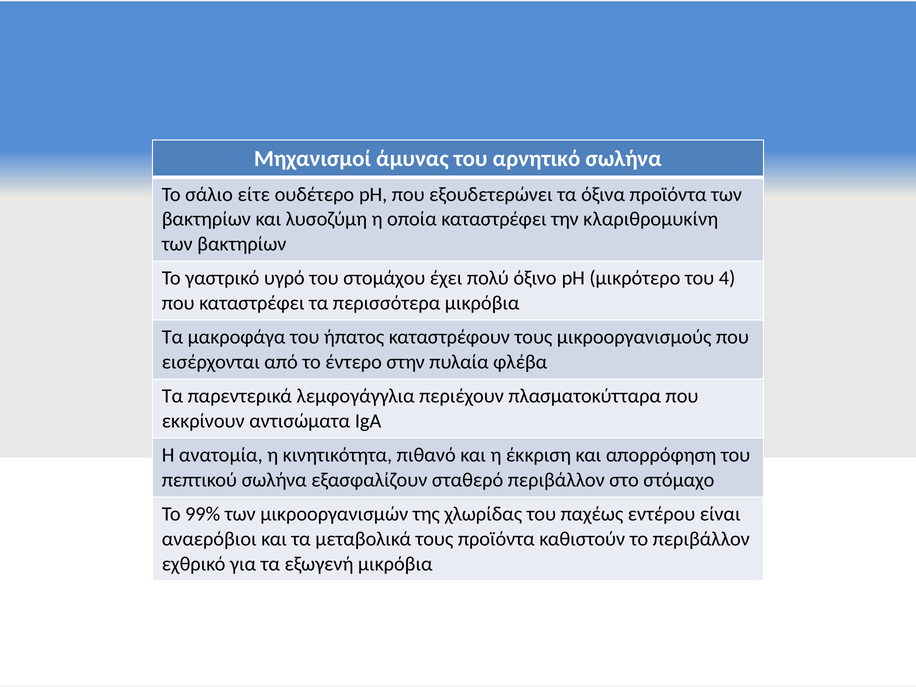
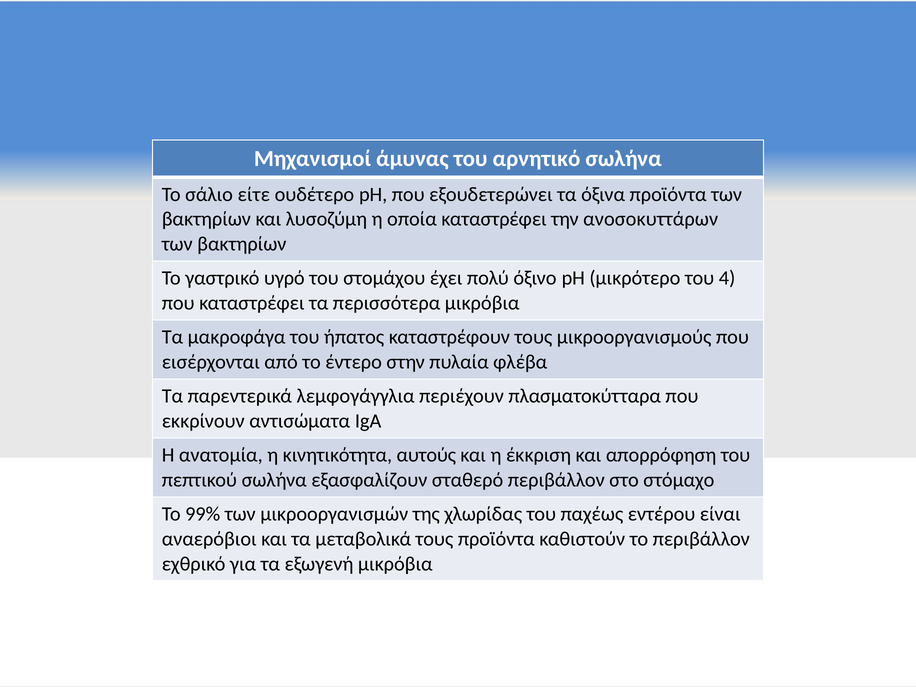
κλαριθρομυκίνη: κλαριθρομυκίνη -> ανοσοκυττάρων (651, 219)
πιθανό: πιθανό -> αυτούς (426, 455)
